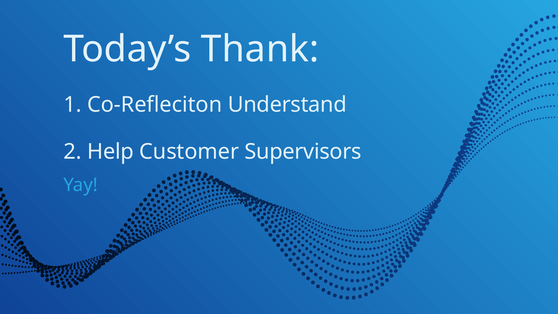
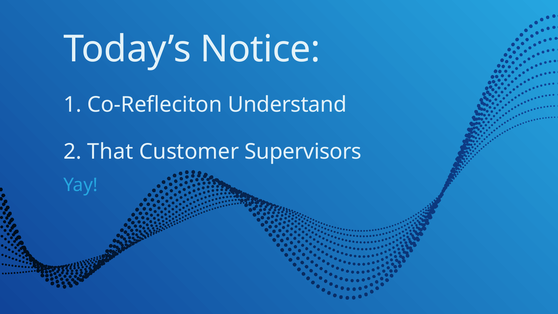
Thank: Thank -> Notice (260, 49)
Help: Help -> That (110, 152)
